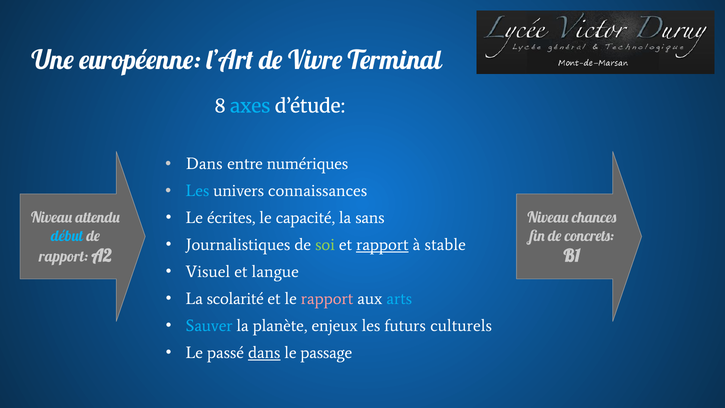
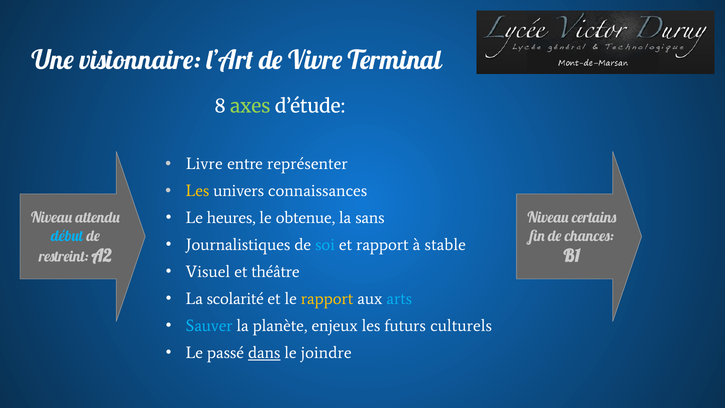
européenne: européenne -> visionnaire (140, 60)
axes colour: light blue -> light green (250, 106)
Dans: Dans -> Livre (204, 164)
numériques: numériques -> représenter (307, 164)
Les colour: light blue -> yellow (197, 191)
écrites: écrites -> heures (231, 218)
capacité: capacité -> obtenue (305, 218)
chances: chances -> certains (594, 218)
concrets: concrets -> chances (589, 236)
soi colour: light green -> light blue (325, 245)
rapport underline: present -> none (382, 245)
rapport: rapport -> restreint (64, 256)
langue: langue -> théâtre (275, 272)
rapport colour: pink -> yellow (327, 299)
passage: passage -> joindre (326, 353)
